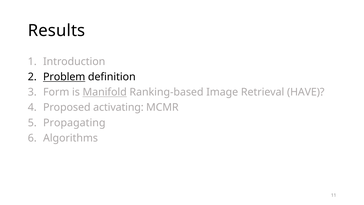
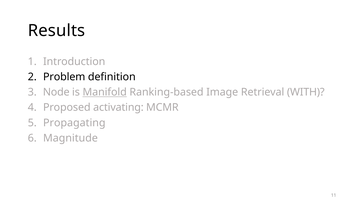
Problem underline: present -> none (64, 77)
Form: Form -> Node (56, 92)
HAVE: HAVE -> WITH (306, 92)
Algorithms: Algorithms -> Magnitude (70, 138)
